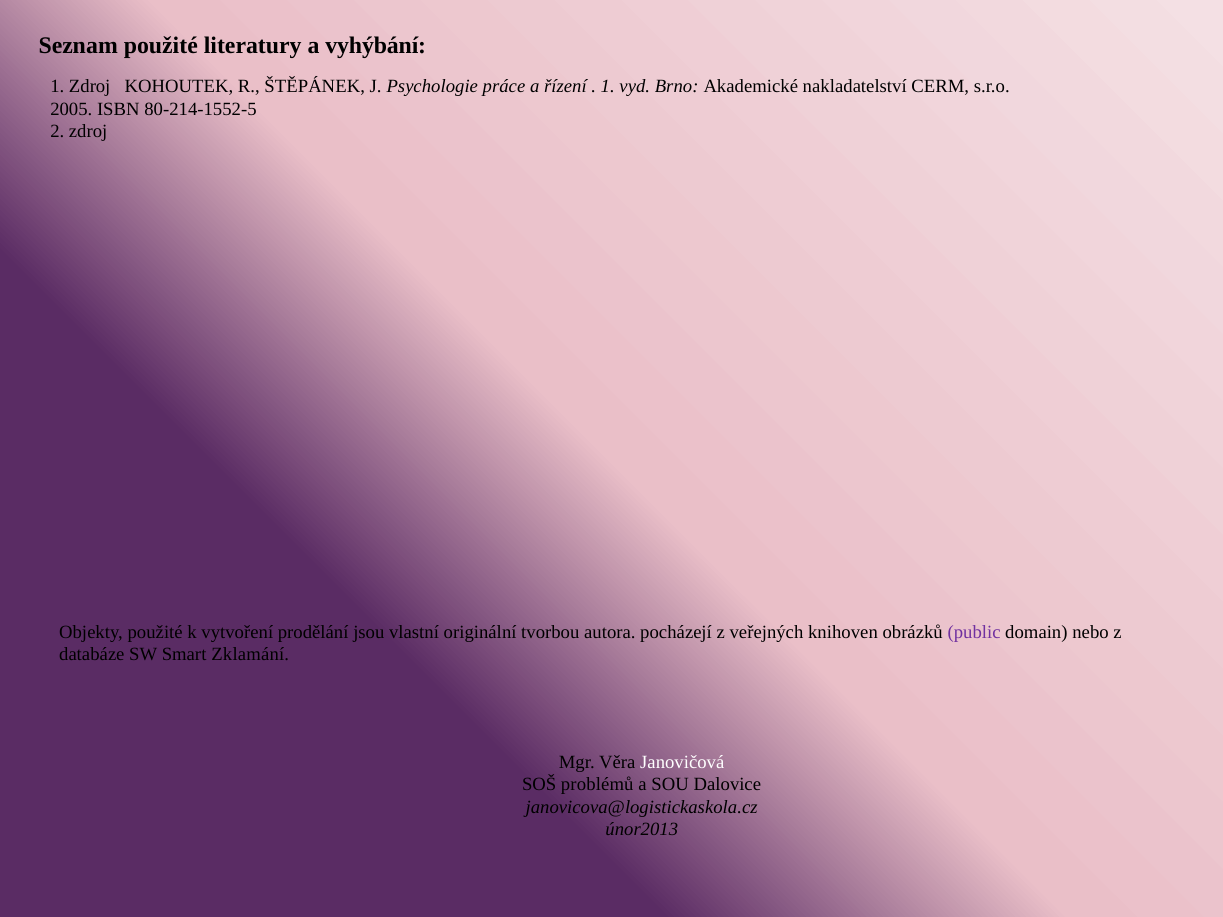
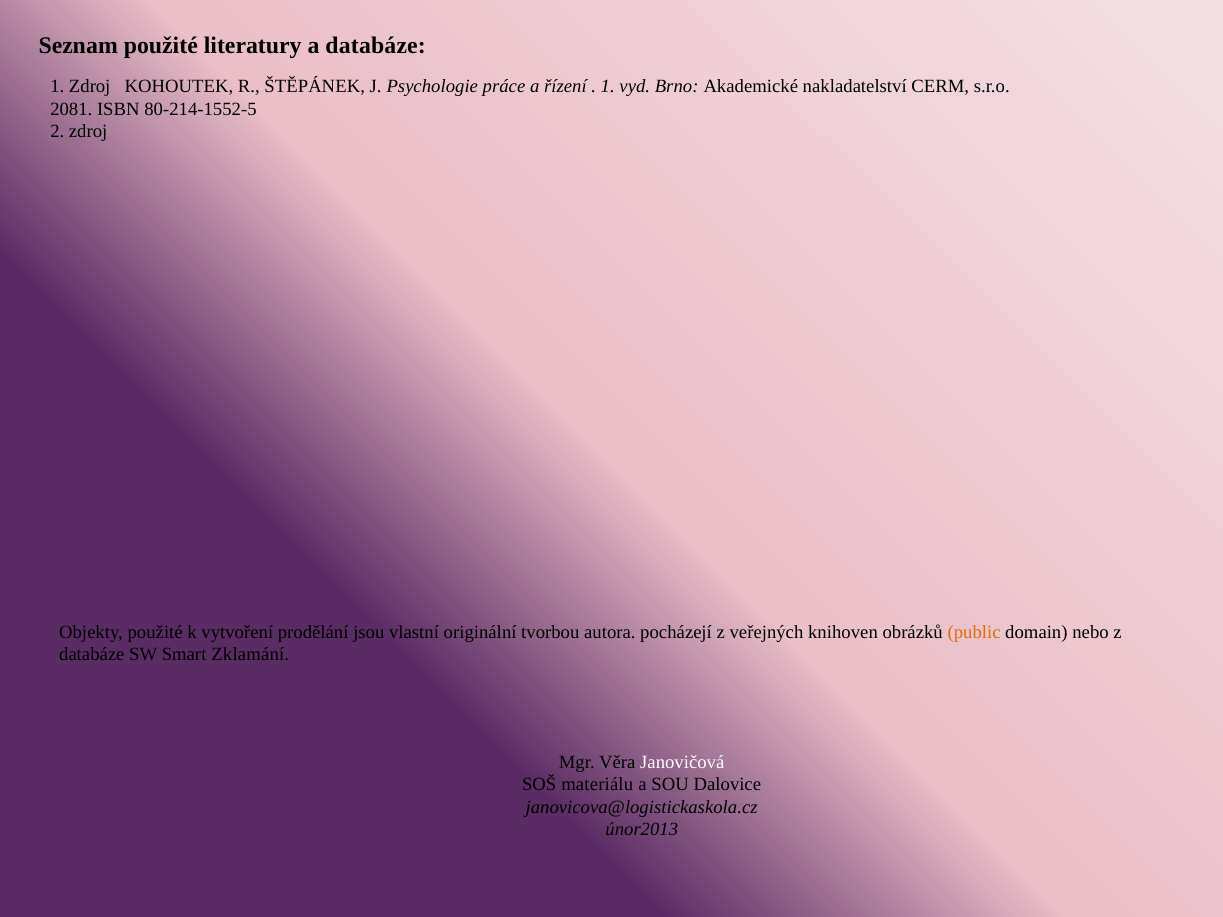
a vyhýbání: vyhýbání -> databáze (376, 46)
2005: 2005 -> 2081 (71, 109)
public colour: purple -> orange (974, 632)
problémů: problémů -> materiálu (597, 785)
